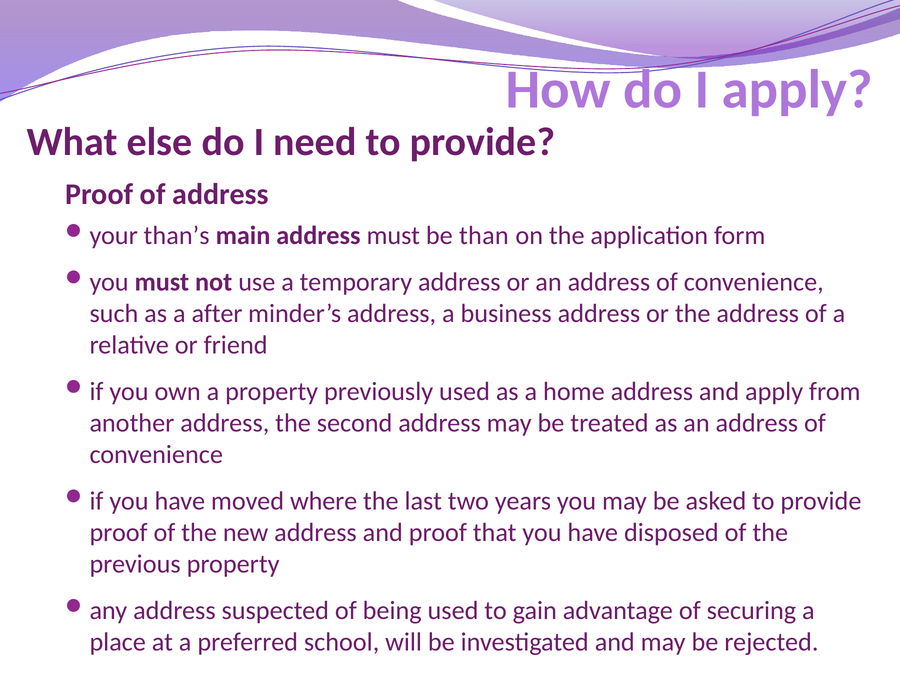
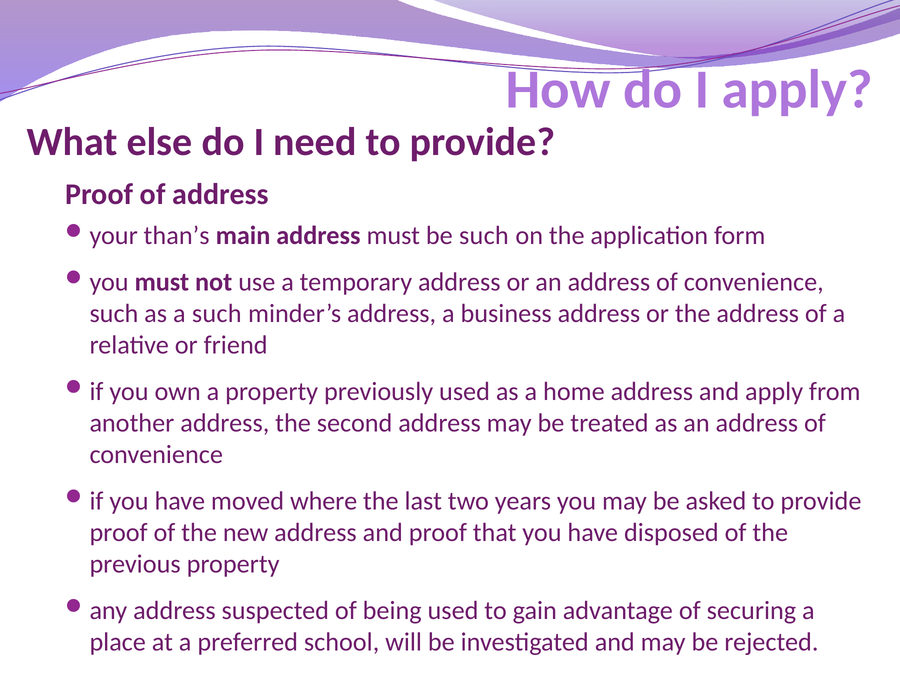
be than: than -> such (484, 236)
a after: after -> such (217, 313)
